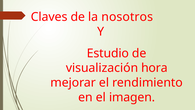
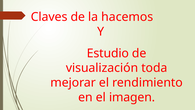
nosotros: nosotros -> hacemos (127, 17)
hora: hora -> toda (154, 68)
